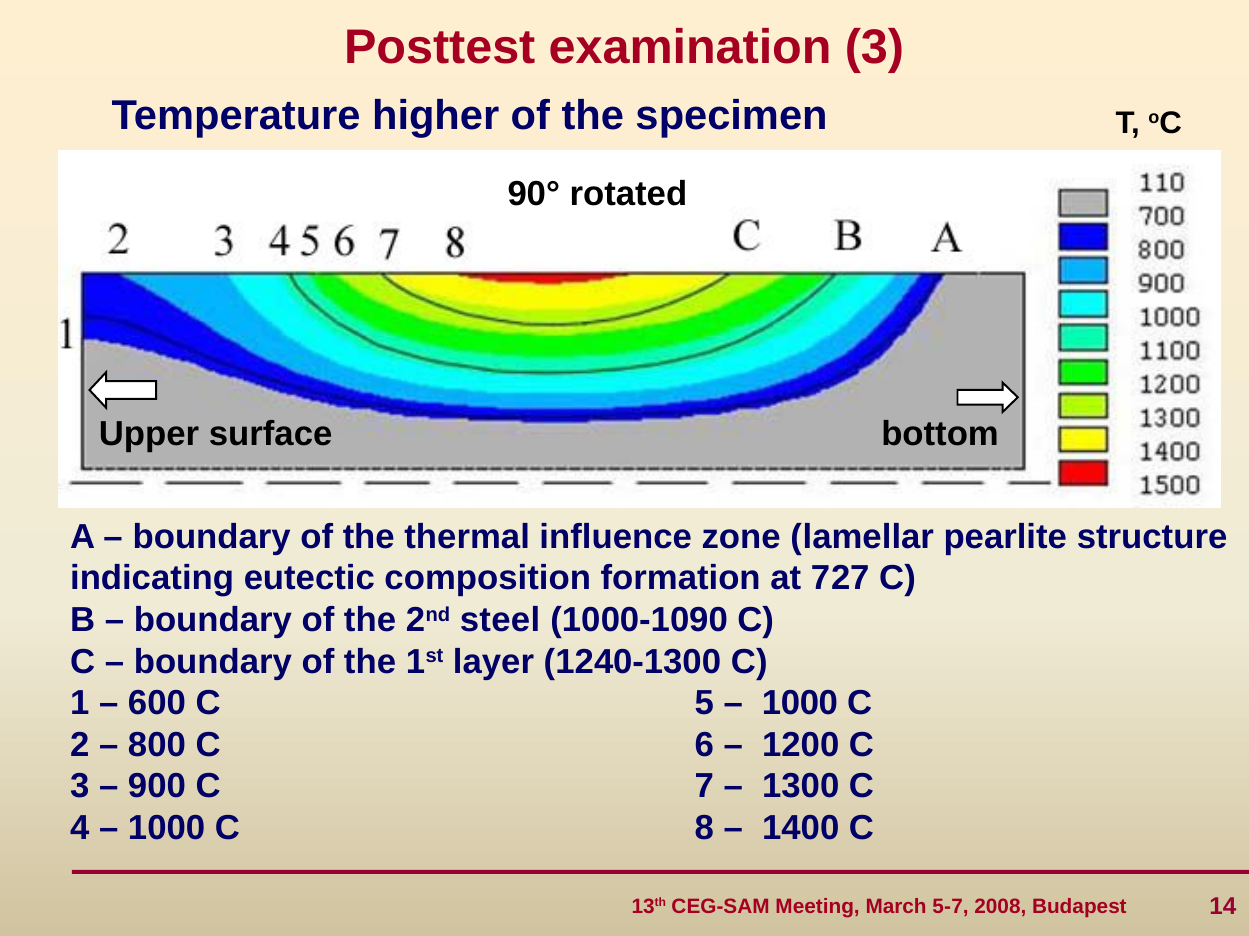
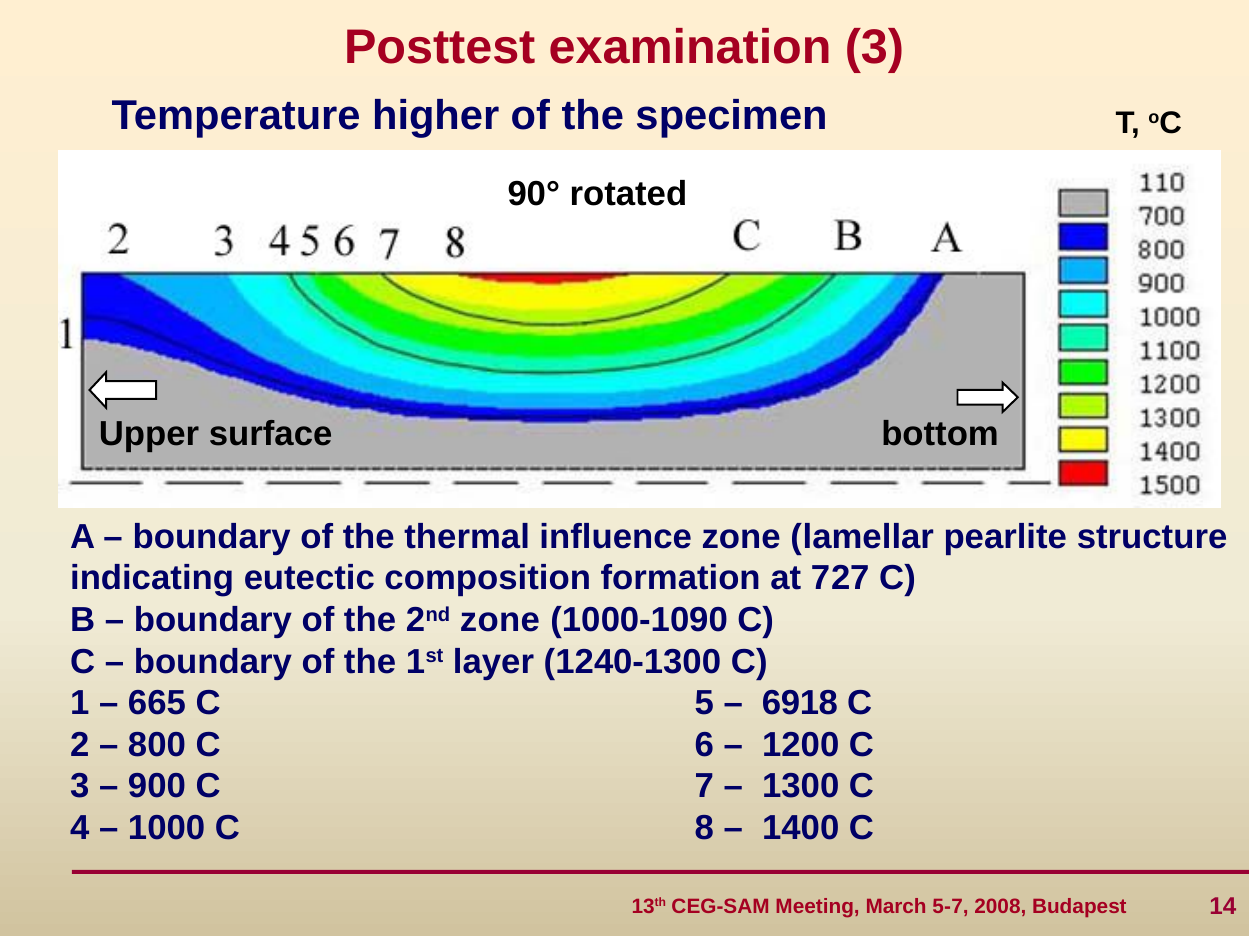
2nd steel: steel -> zone (500, 621)
600: 600 -> 665 (157, 704)
1000: 1000 -> 6918 (800, 704)
